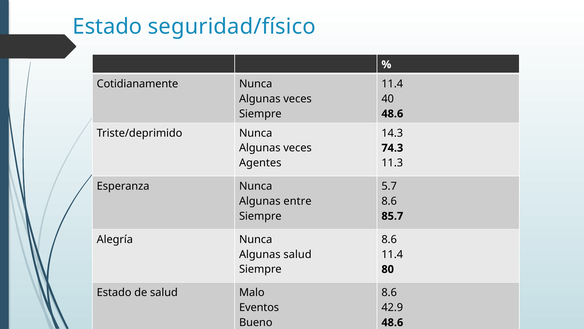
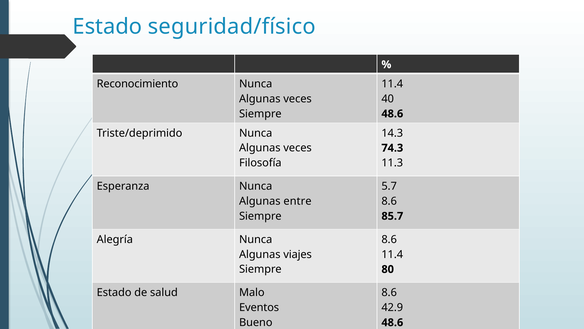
Cotidianamente: Cotidianamente -> Reconocimiento (137, 84)
Agentes: Agentes -> Filosofía (260, 163)
Algunas salud: salud -> viajes (298, 254)
